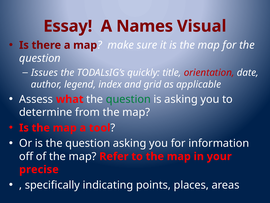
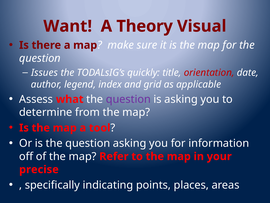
Essay: Essay -> Want (68, 26)
Names: Names -> Theory (145, 26)
question colour: green -> purple (128, 99)
